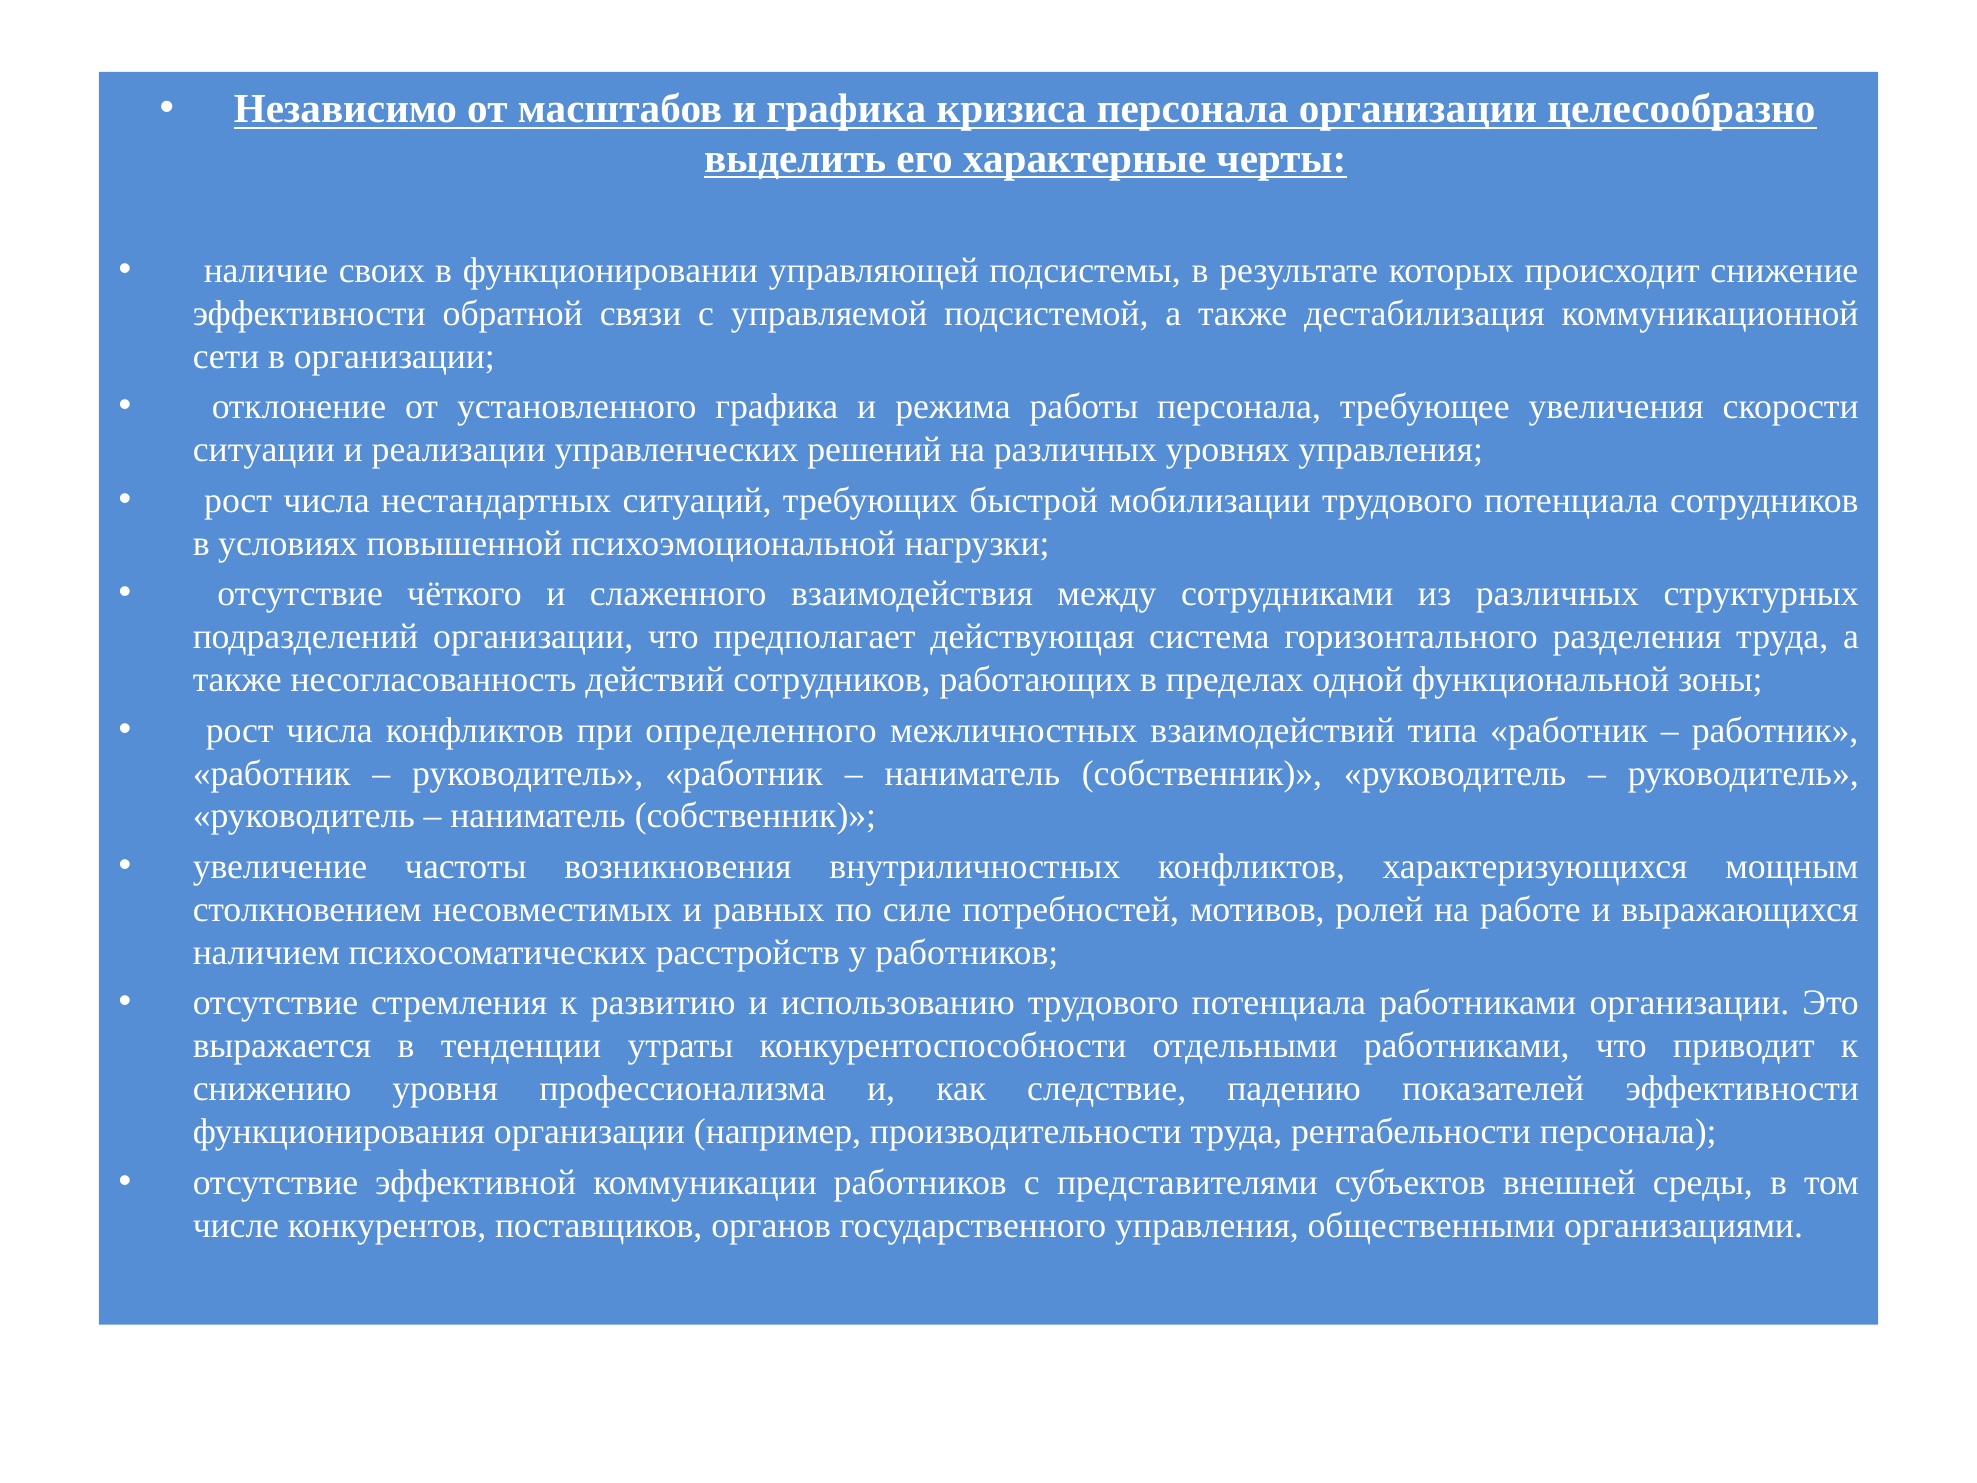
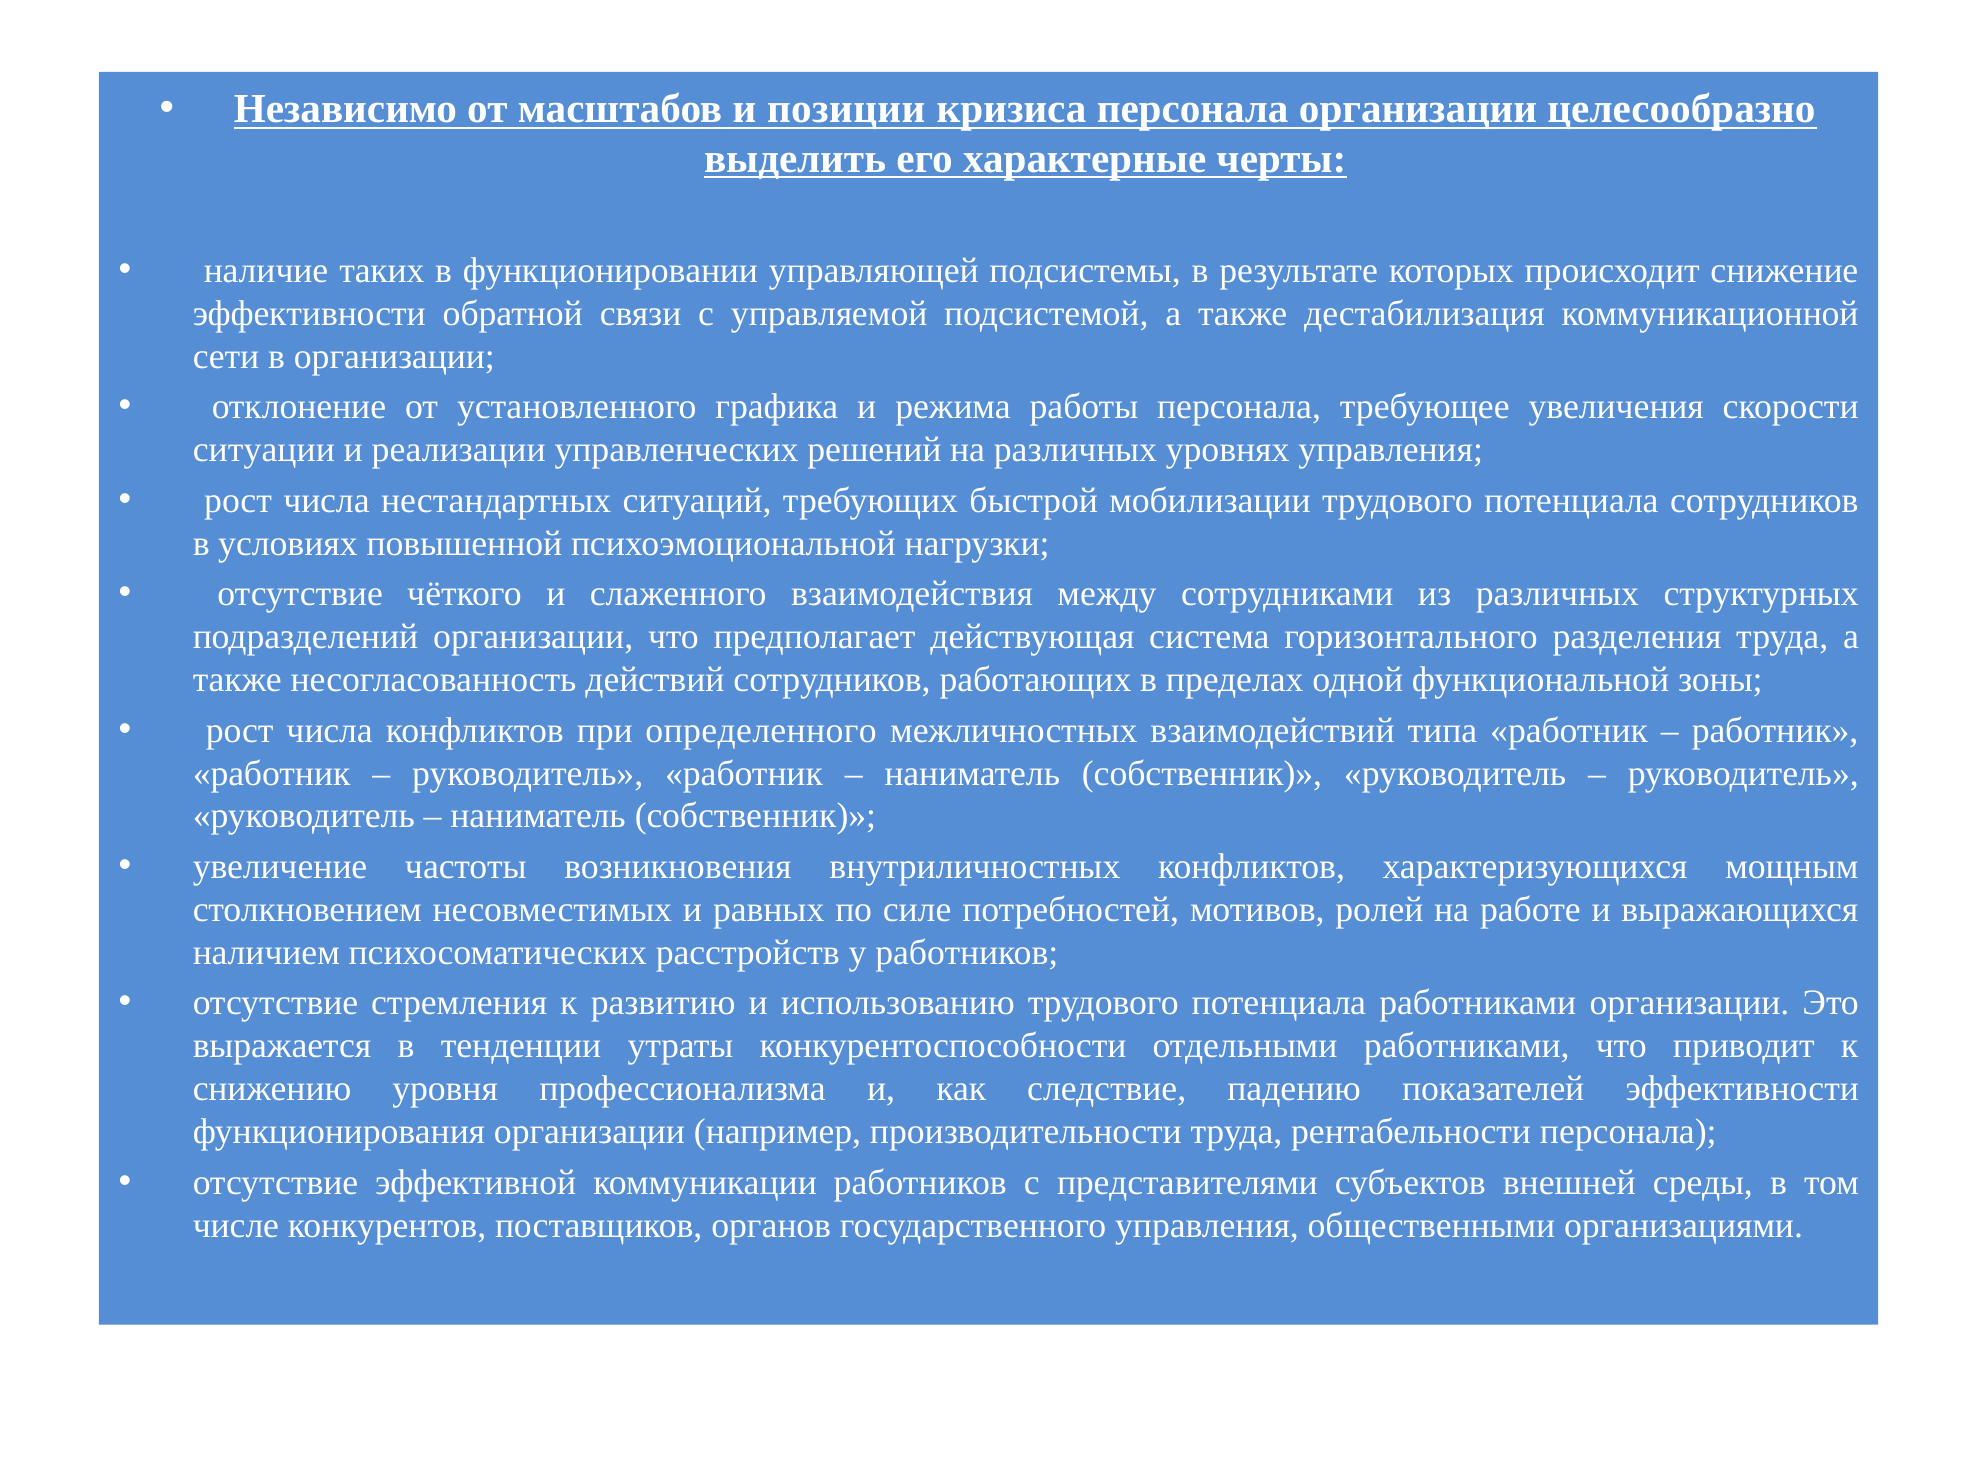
и графика: графика -> позиции (846, 109)
своих: своих -> таких (382, 271)
